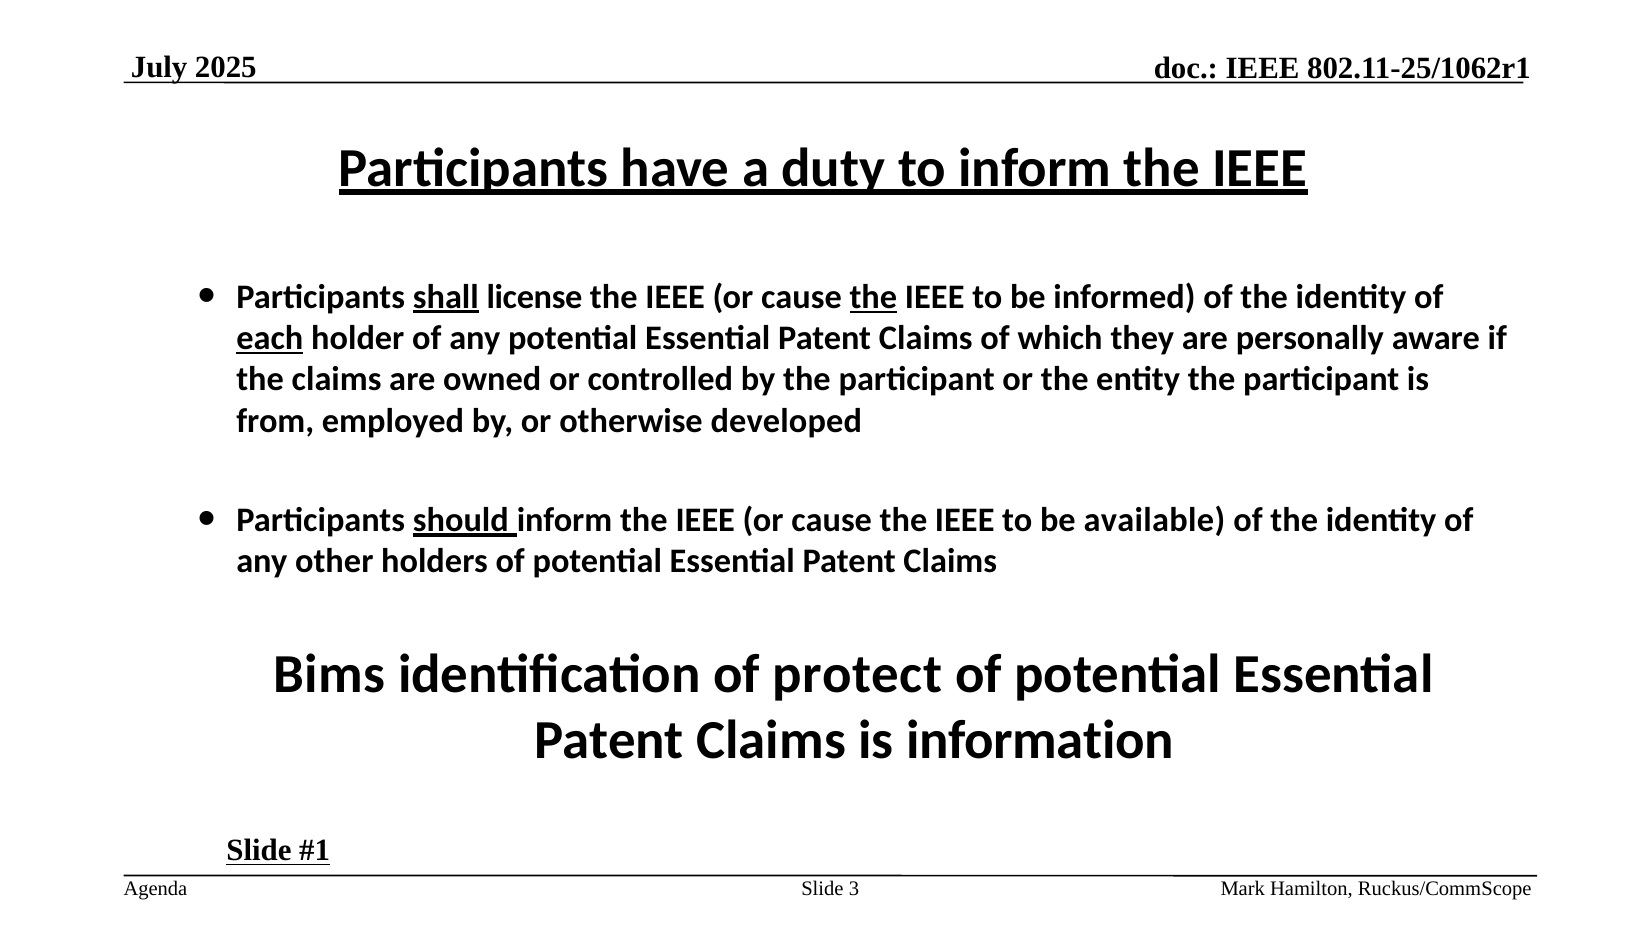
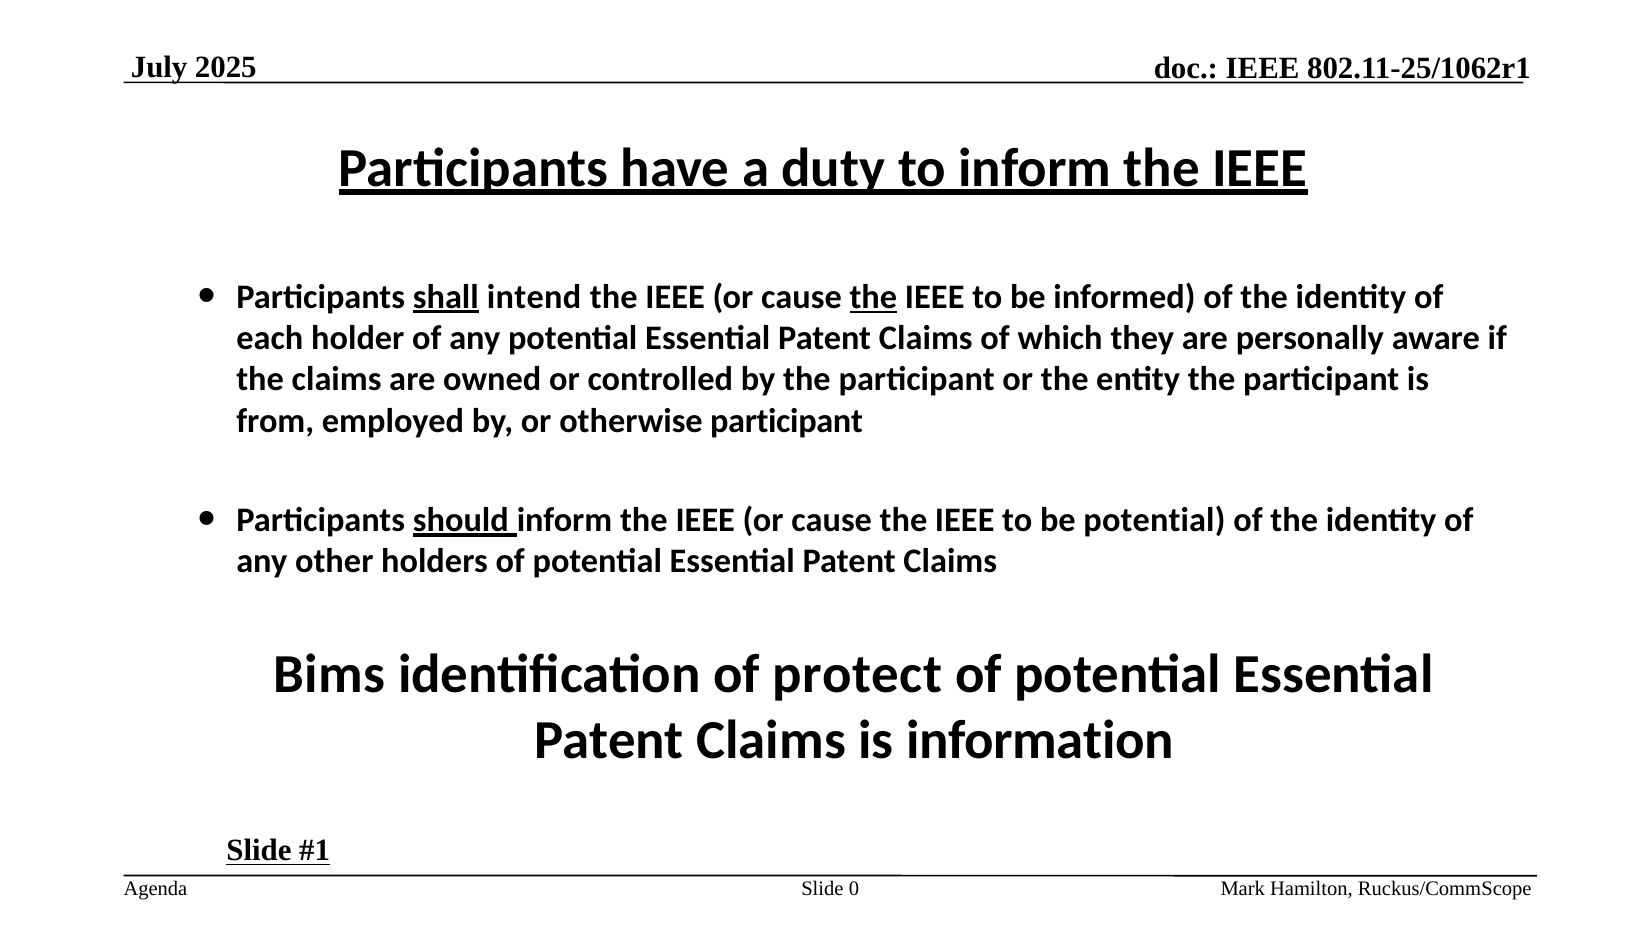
license: license -> intend (534, 297)
each underline: present -> none (270, 338)
otherwise developed: developed -> participant (787, 420)
be available: available -> potential (1154, 520)
3: 3 -> 0 (854, 889)
